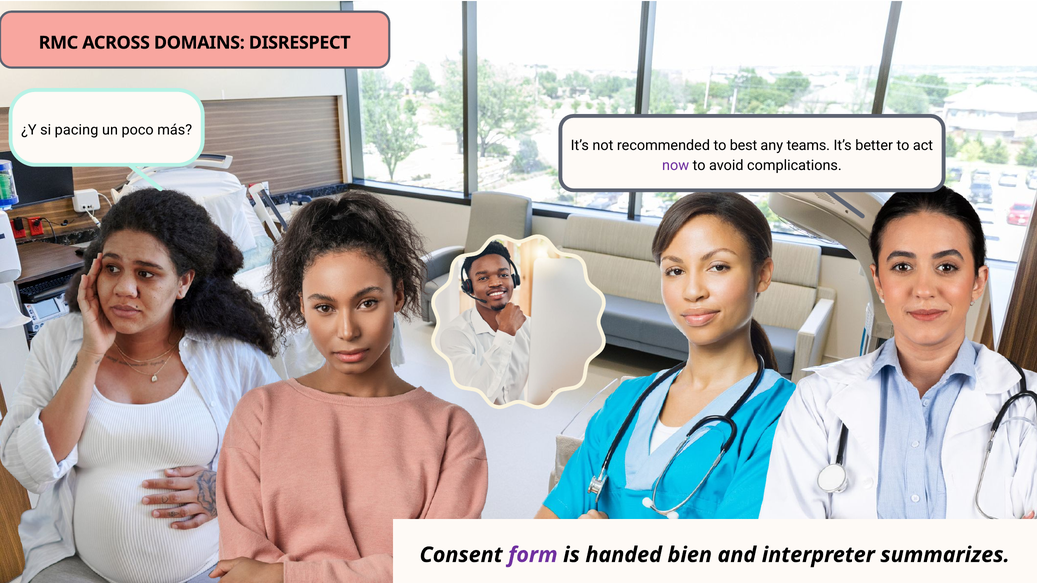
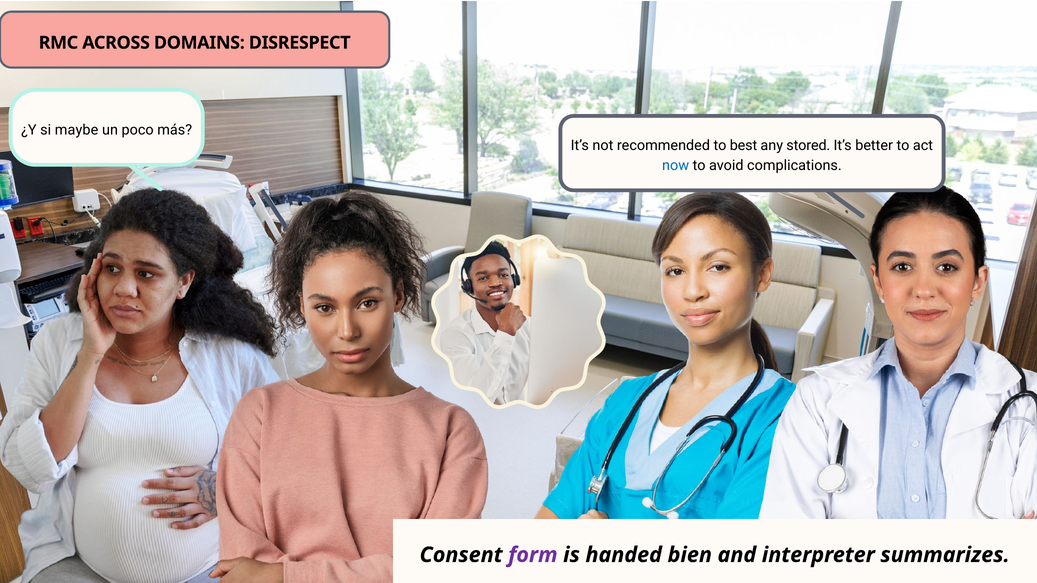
pacing: pacing -> maybe (77, 130)
teams: teams -> stored (808, 146)
now colour: purple -> blue (676, 166)
